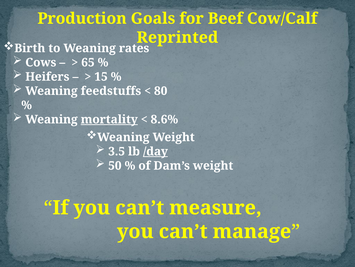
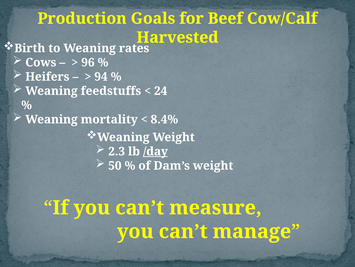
Reprinted: Reprinted -> Harvested (178, 37)
65: 65 -> 96 (88, 62)
15: 15 -> 94 (101, 77)
80: 80 -> 24 (161, 91)
mortality underline: present -> none (109, 119)
8.6%: 8.6% -> 8.4% (164, 119)
3.5: 3.5 -> 2.3 (117, 151)
